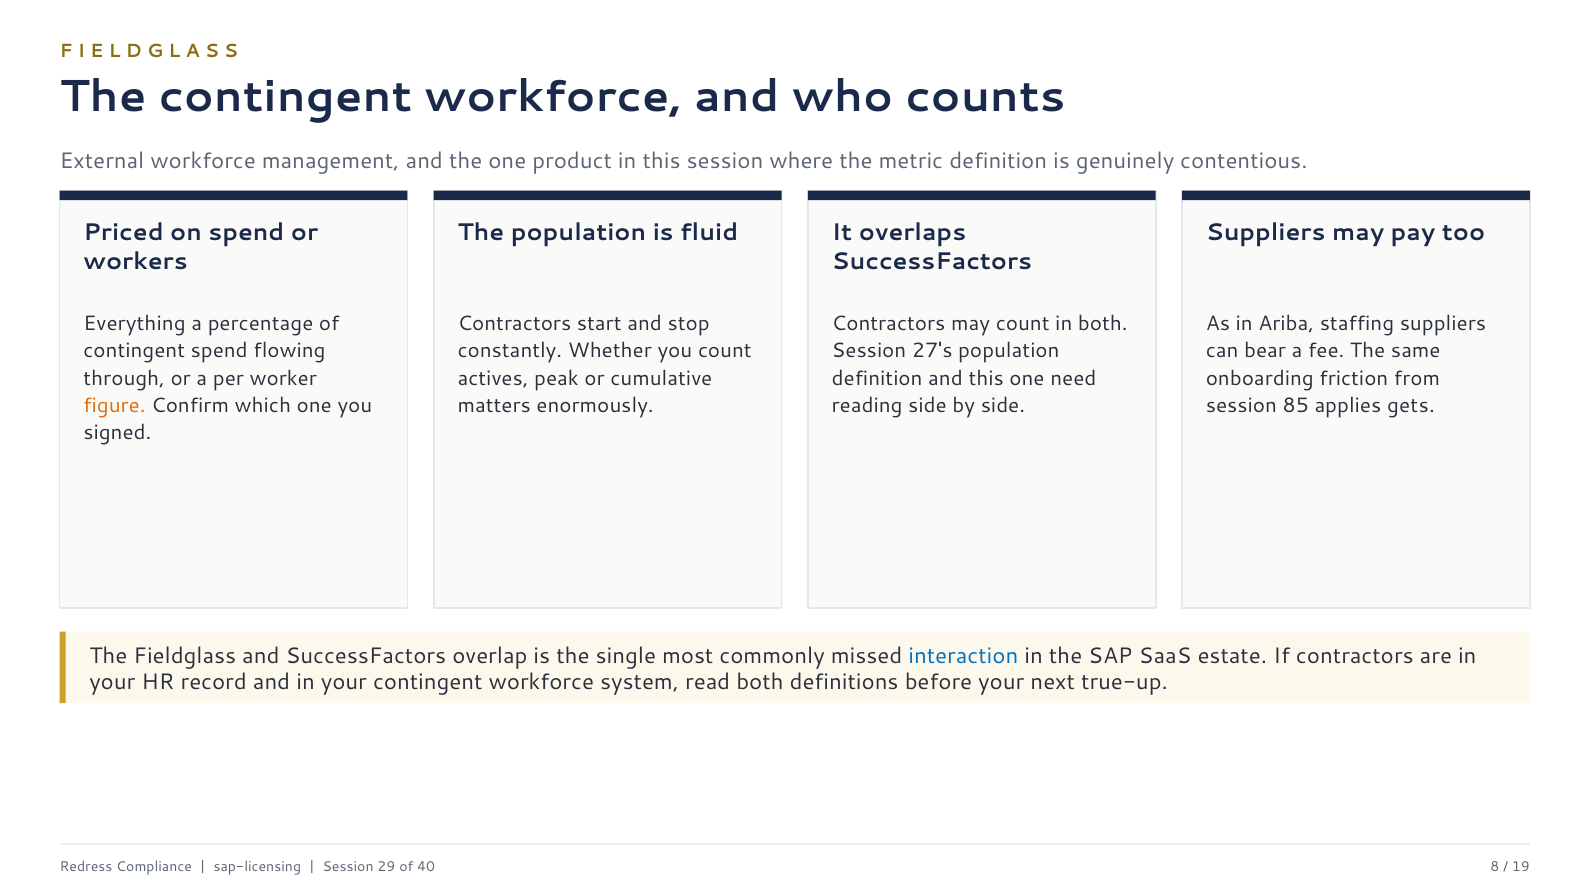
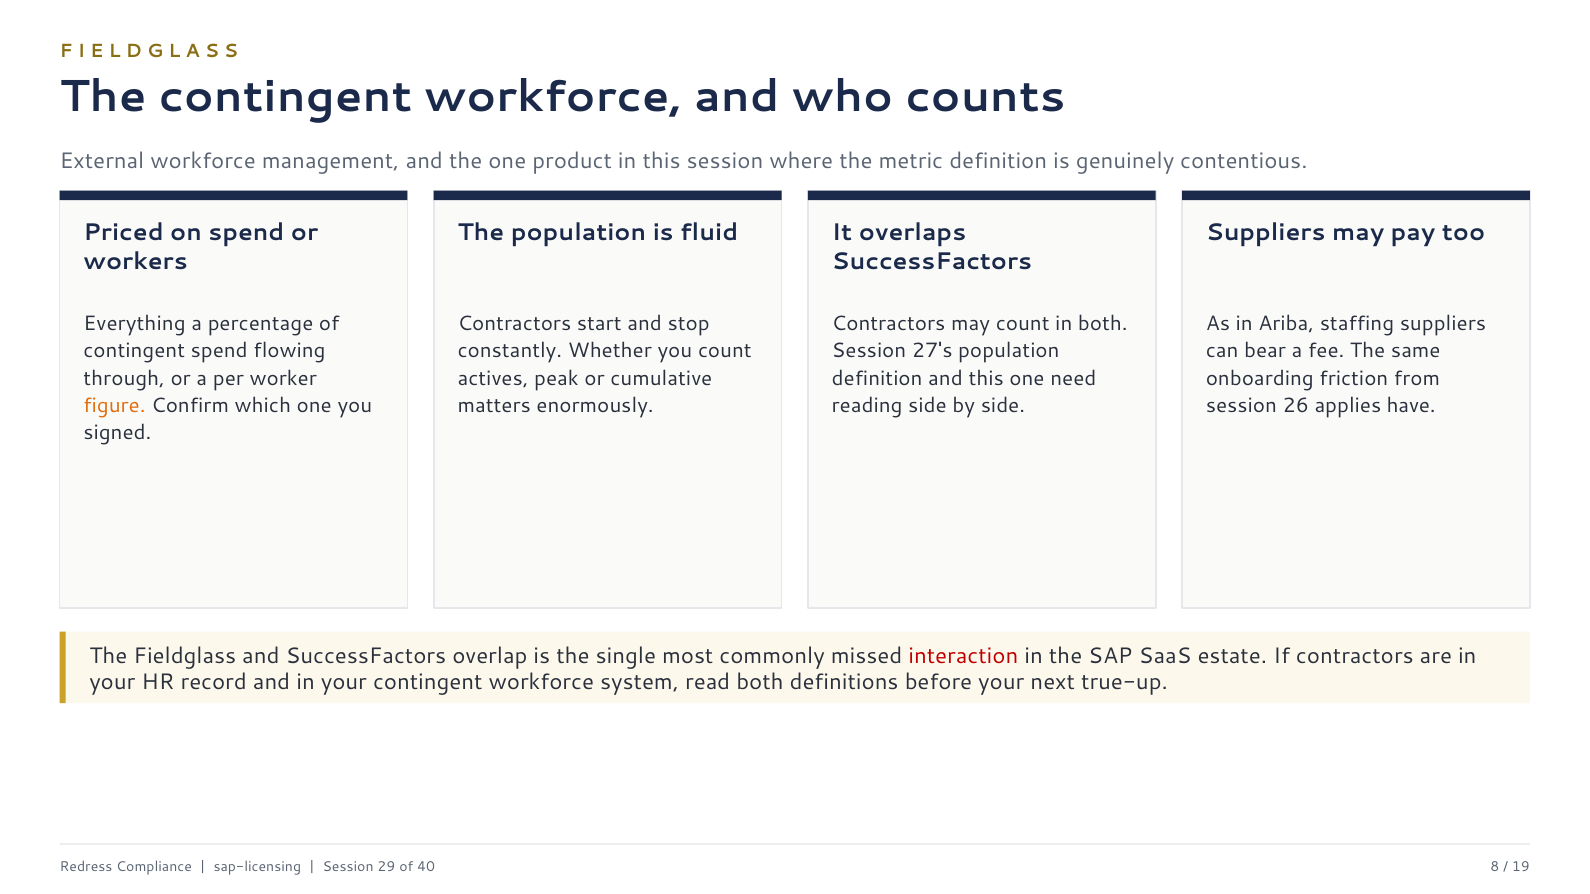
85: 85 -> 26 (1296, 406)
gets: gets -> have (1411, 406)
interaction colour: blue -> red (963, 656)
